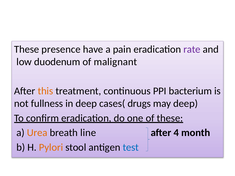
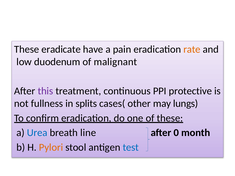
presence: presence -> eradicate (61, 49)
rate colour: purple -> orange (192, 49)
this colour: orange -> purple (45, 91)
bacterium: bacterium -> protective (190, 91)
in deep: deep -> splits (86, 104)
drugs: drugs -> other (139, 104)
may deep: deep -> lungs (186, 104)
Urea colour: orange -> blue (37, 133)
4: 4 -> 0 (176, 133)
